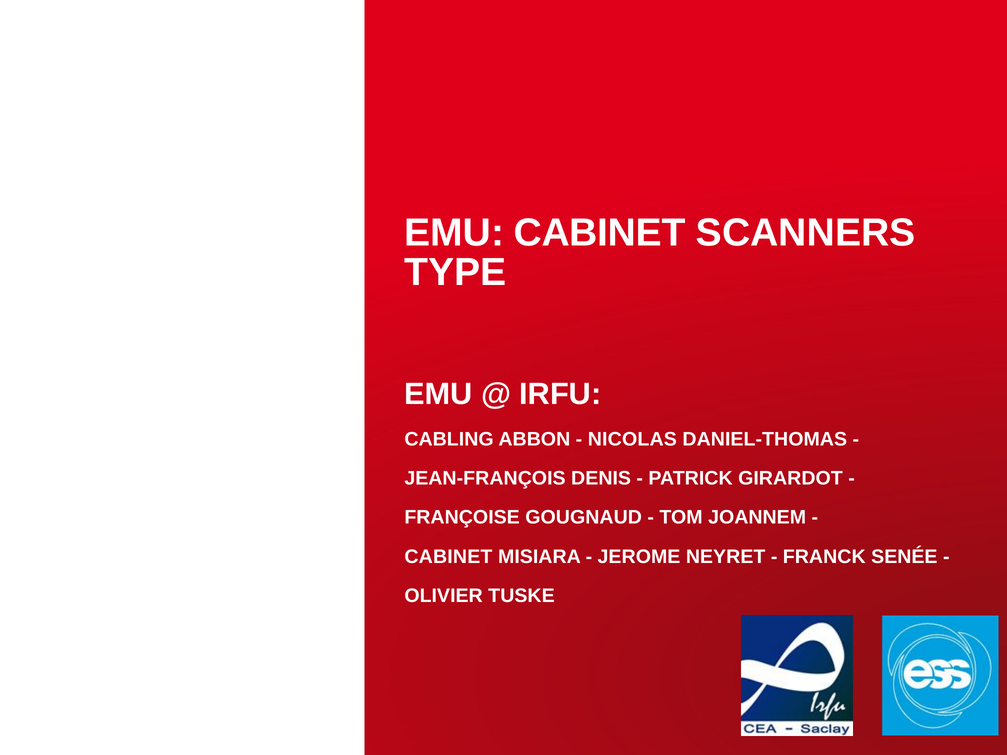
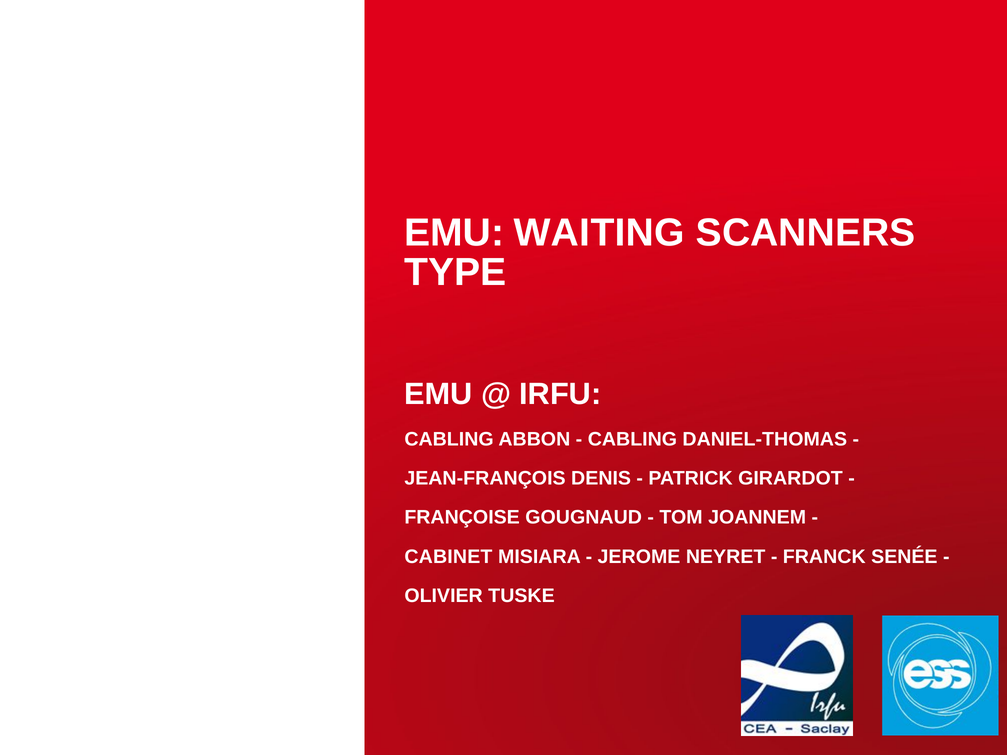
EMU CABINET: CABINET -> WAITING (599, 233)
NICOLAS: NICOLAS -> CABLING (632, 439)
